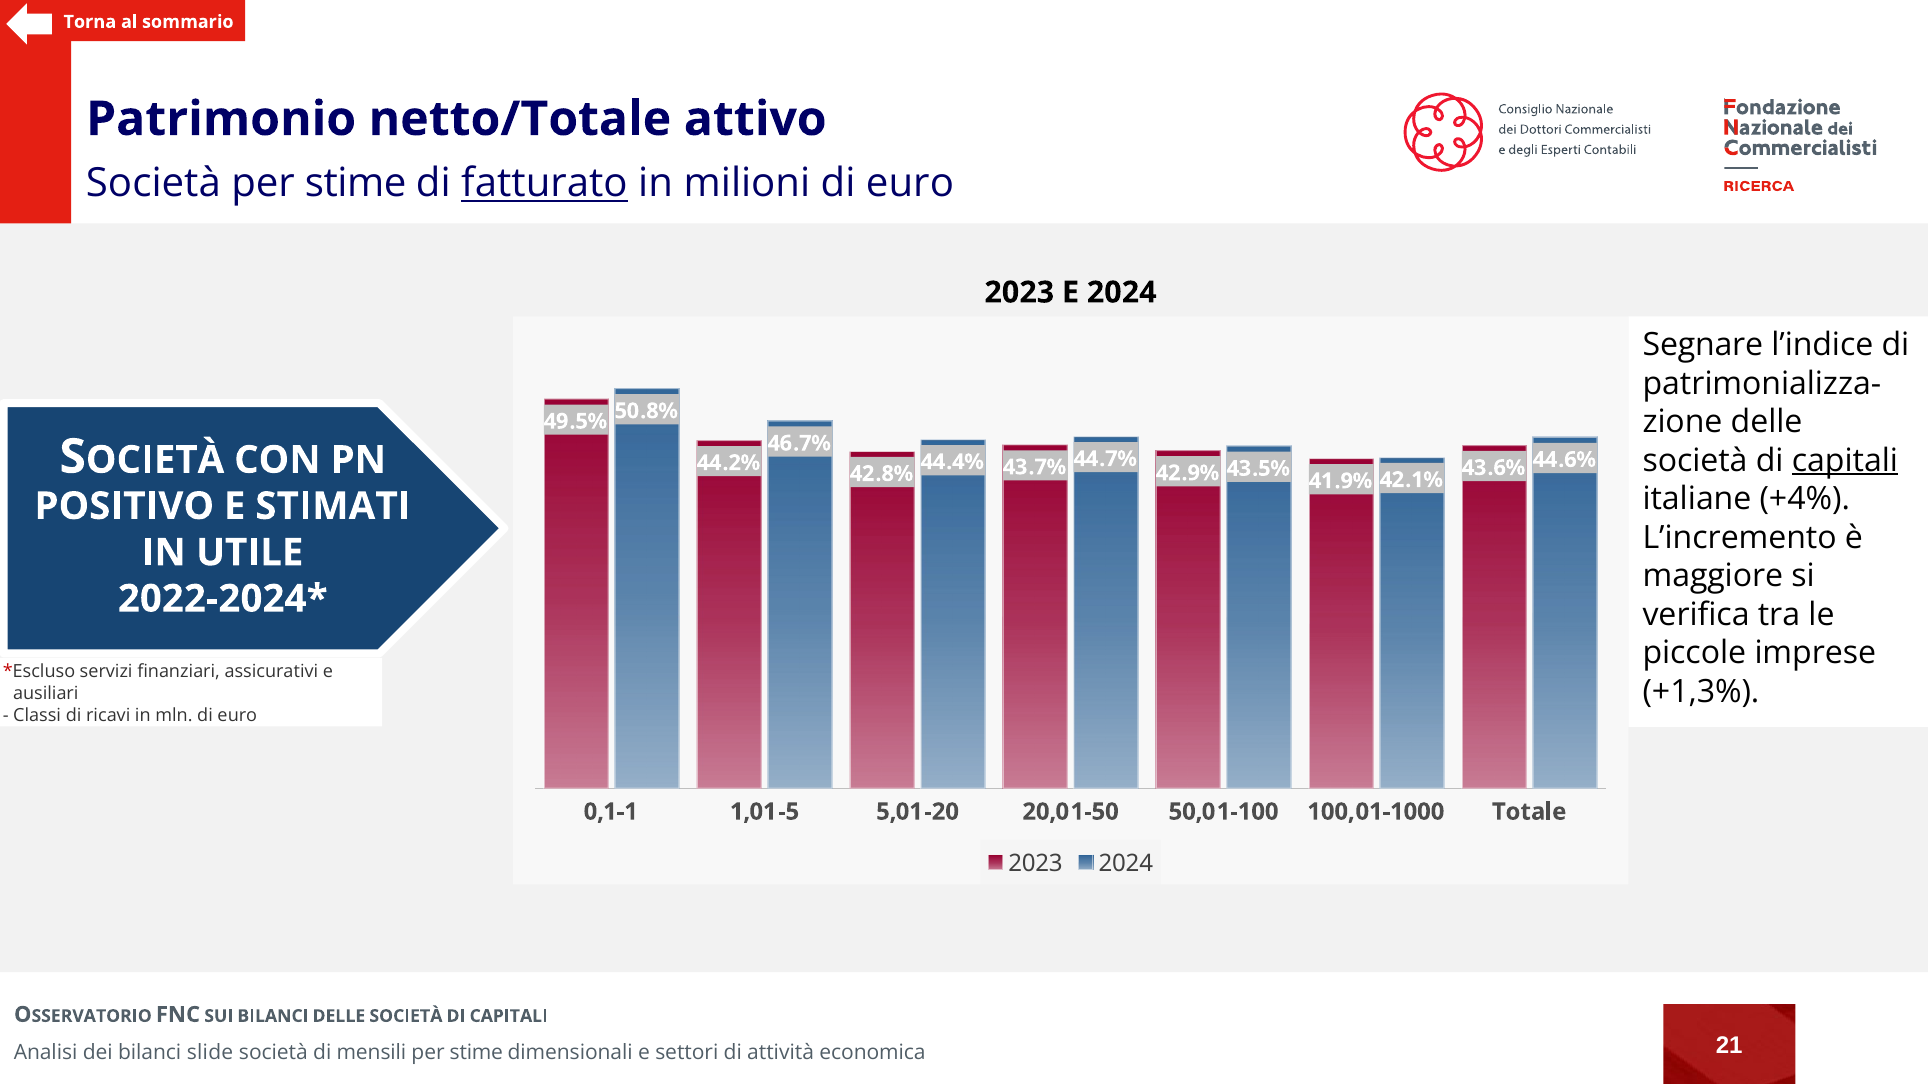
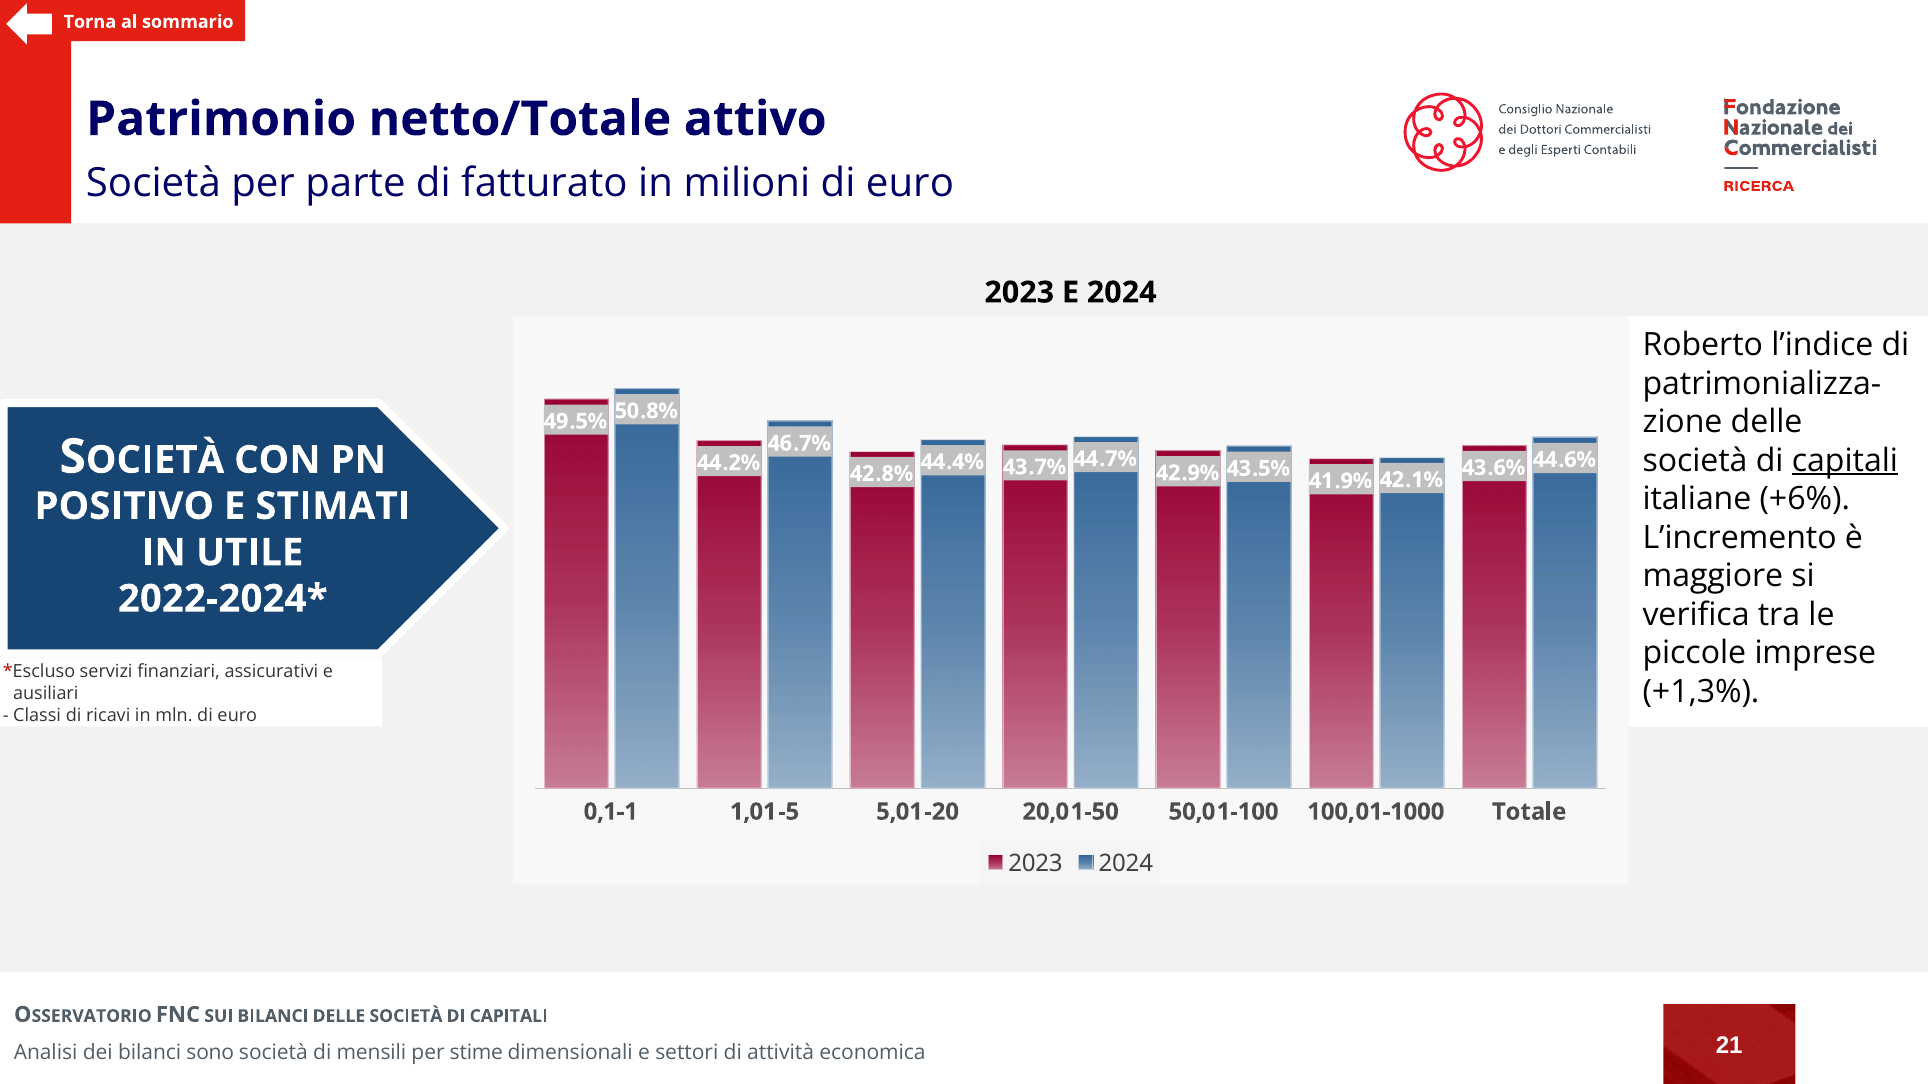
Società per stime: stime -> parte (355, 184)
fatturato underline: present -> none (544, 184)
Segnare: Segnare -> Roberto (1703, 345)
+4%: +4% -> +6% (1805, 499)
slide: slide -> sono (210, 1053)
